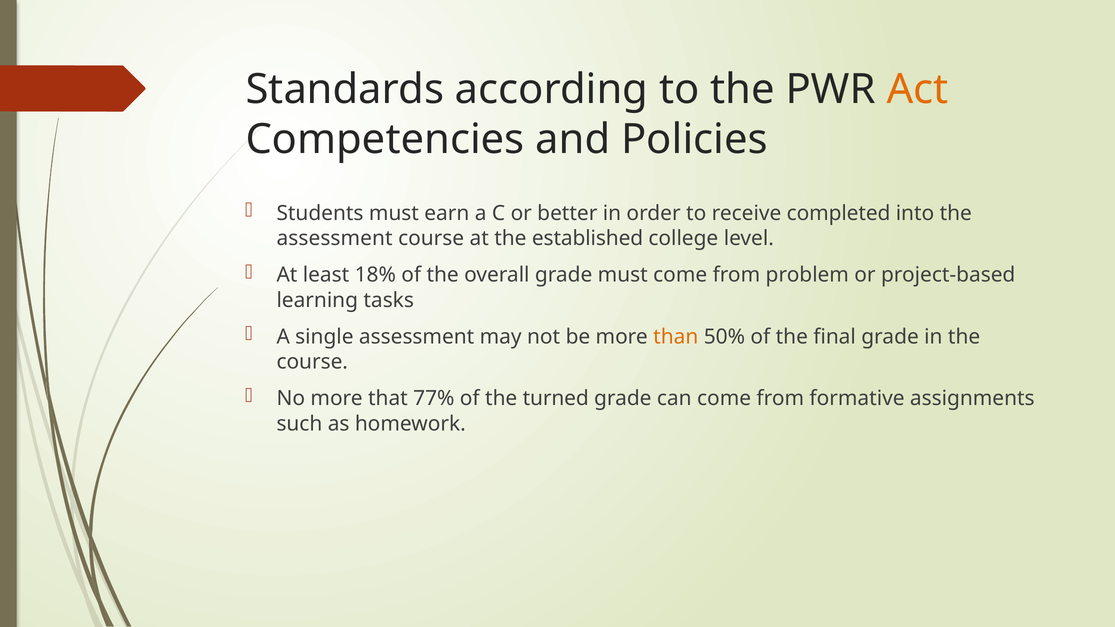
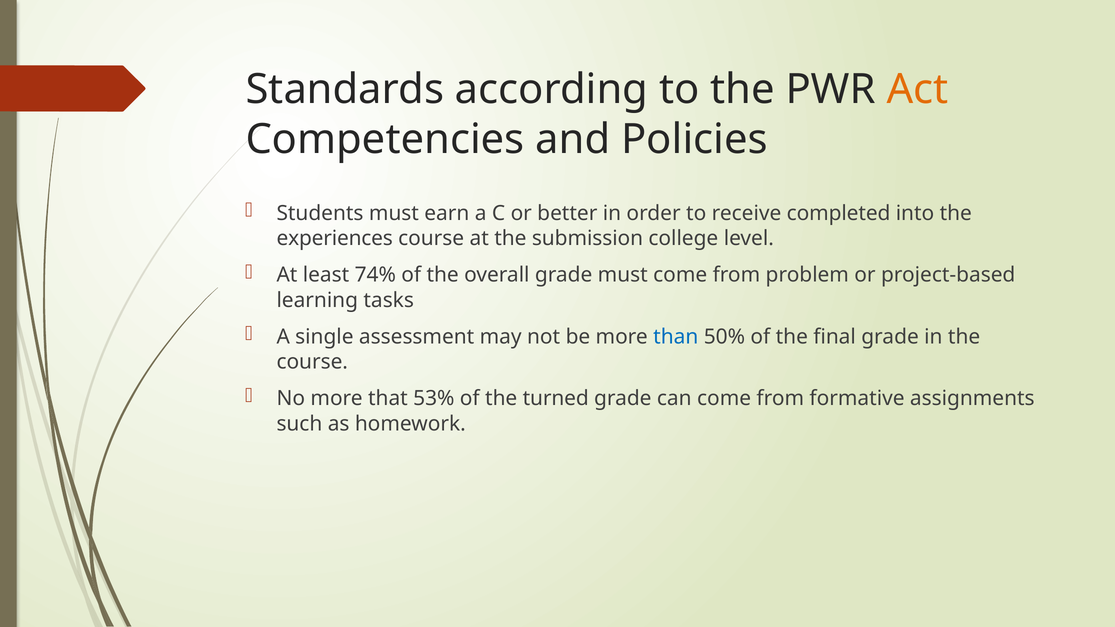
assessment: assessment -> experiences (335, 238)
established: established -> submission (588, 238)
18%: 18% -> 74% (375, 275)
than colour: orange -> blue (676, 337)
77%: 77% -> 53% (434, 399)
